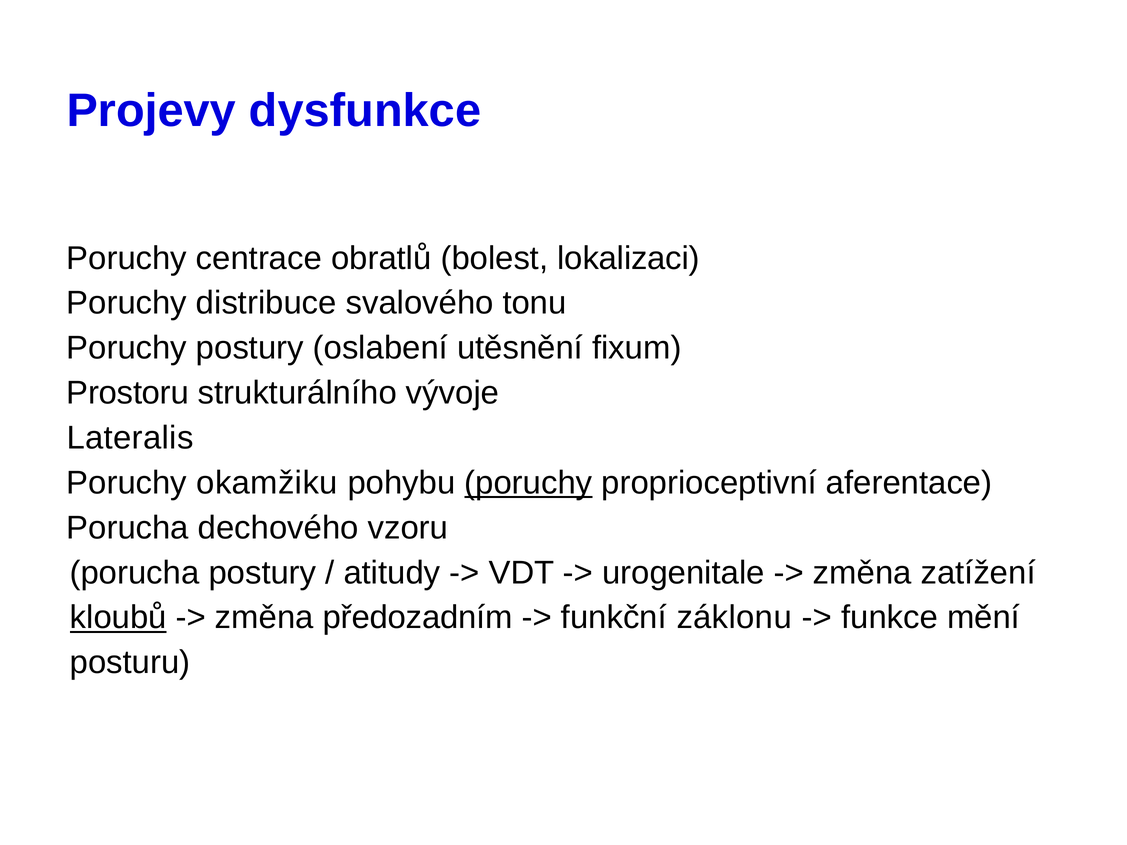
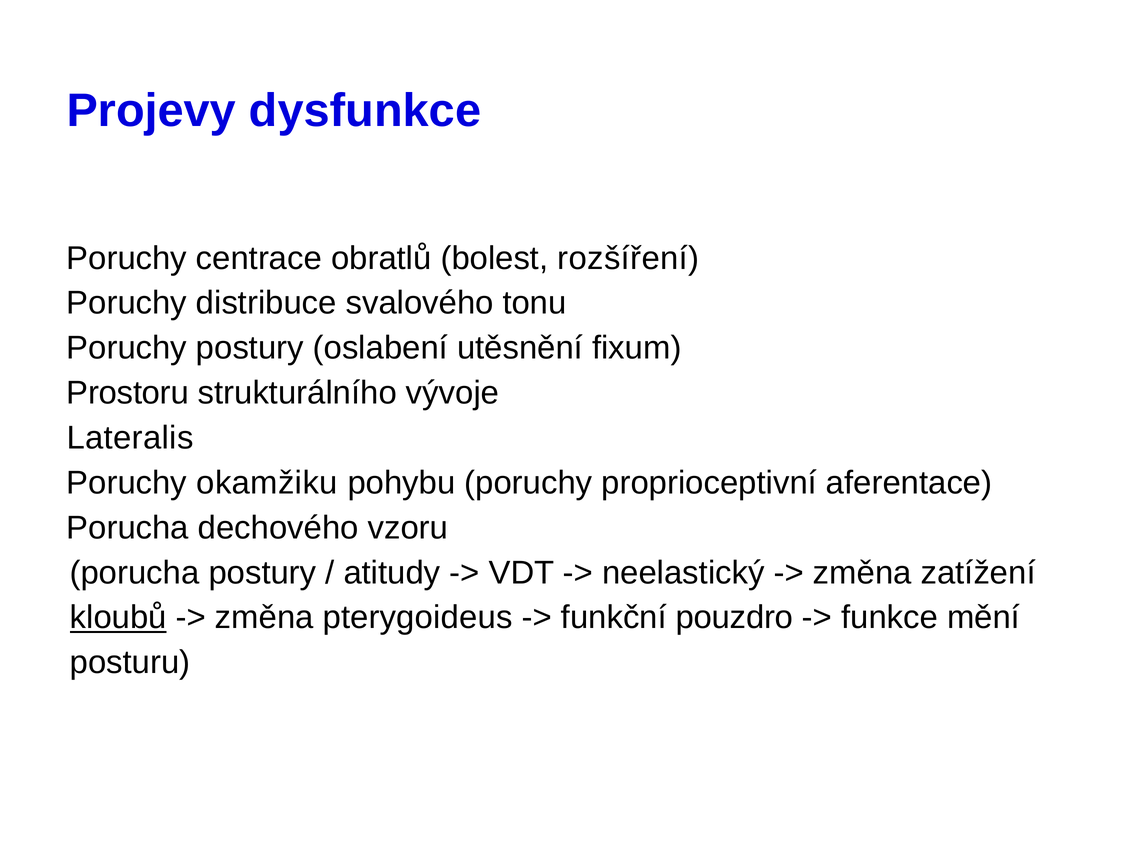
lokalizaci: lokalizaci -> rozšíření (628, 258)
poruchy underline: present -> none (528, 483)
urogenitale: urogenitale -> neelastický (683, 573)
předozadním: předozadním -> pterygoideus (418, 618)
záklonu: záklonu -> pouzdro (735, 618)
